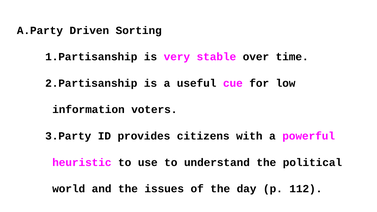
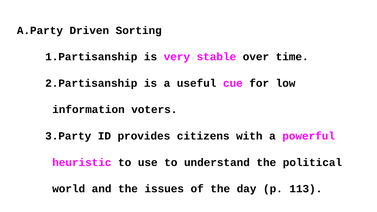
112: 112 -> 113 (306, 189)
